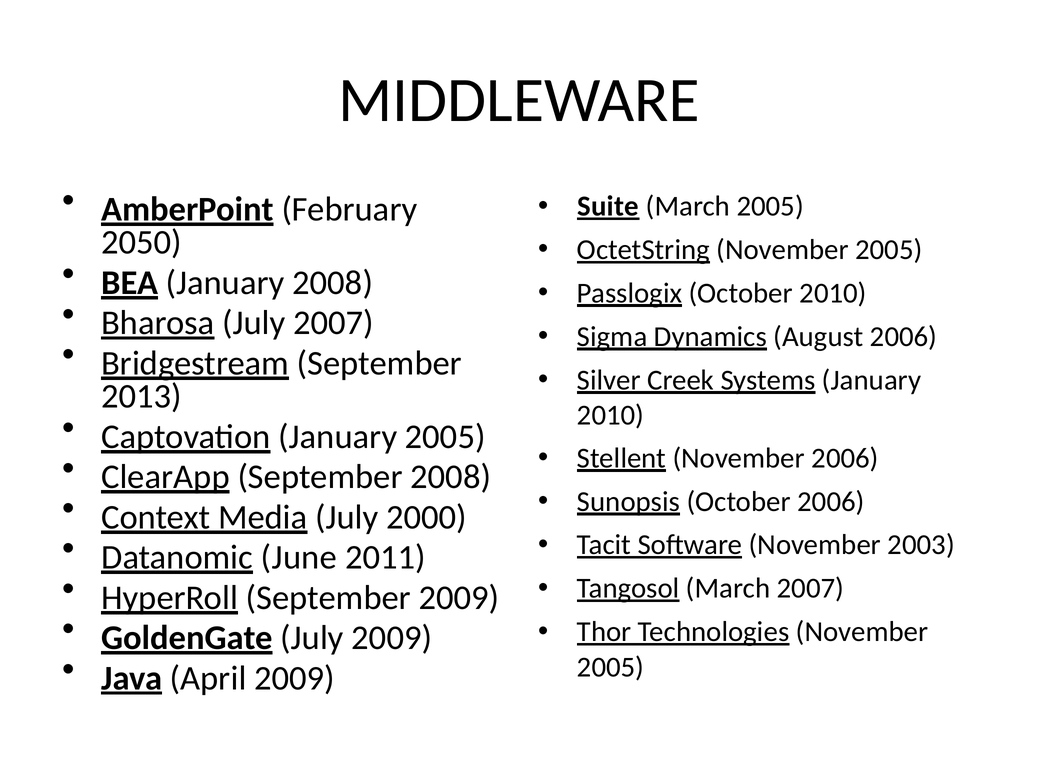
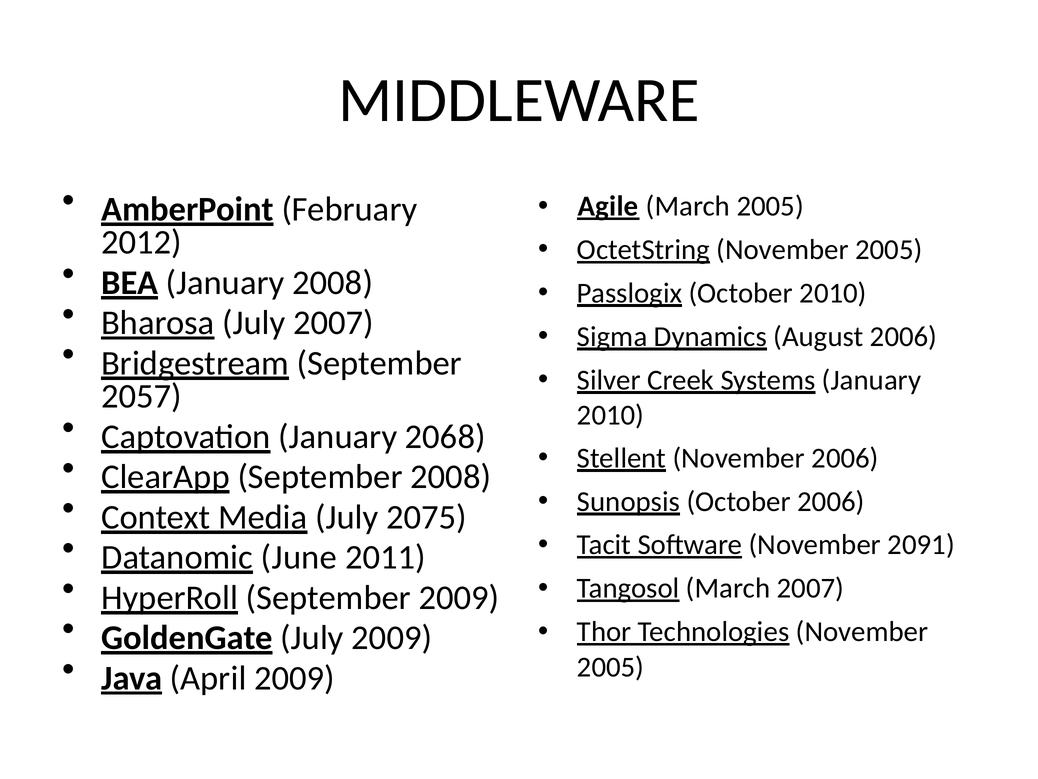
Suite: Suite -> Agile (608, 206)
2050: 2050 -> 2012 (142, 242)
2013: 2013 -> 2057 (142, 396)
January 2005: 2005 -> 2068 (445, 436)
2000: 2000 -> 2075 (427, 517)
2003: 2003 -> 2091 (921, 545)
